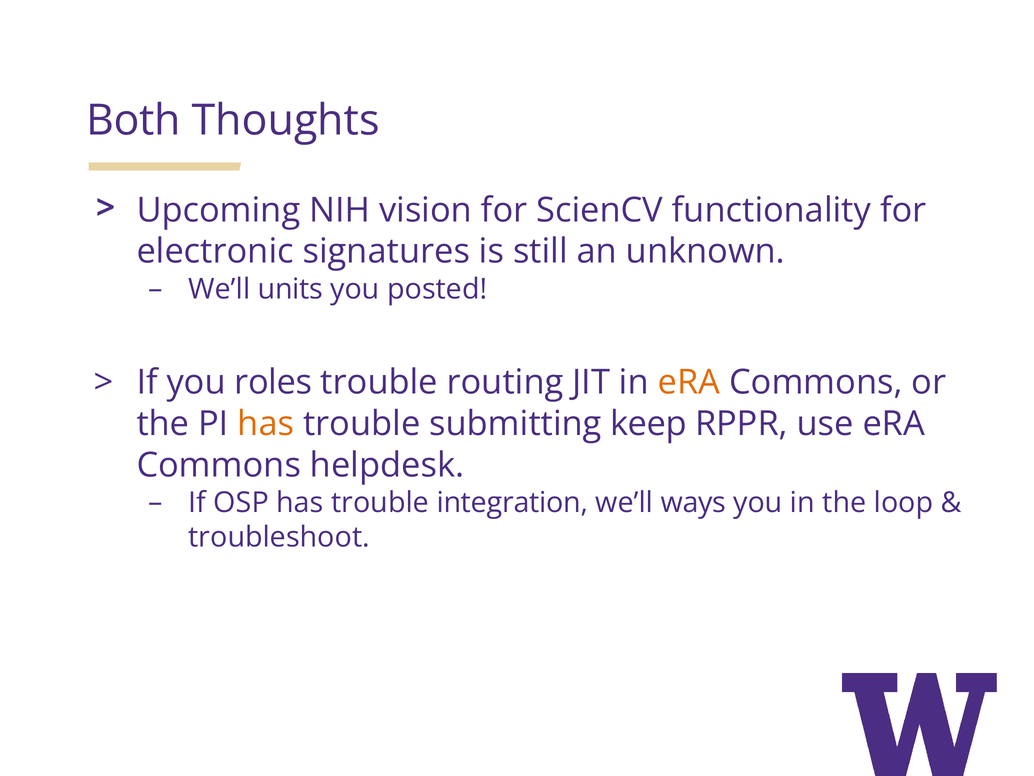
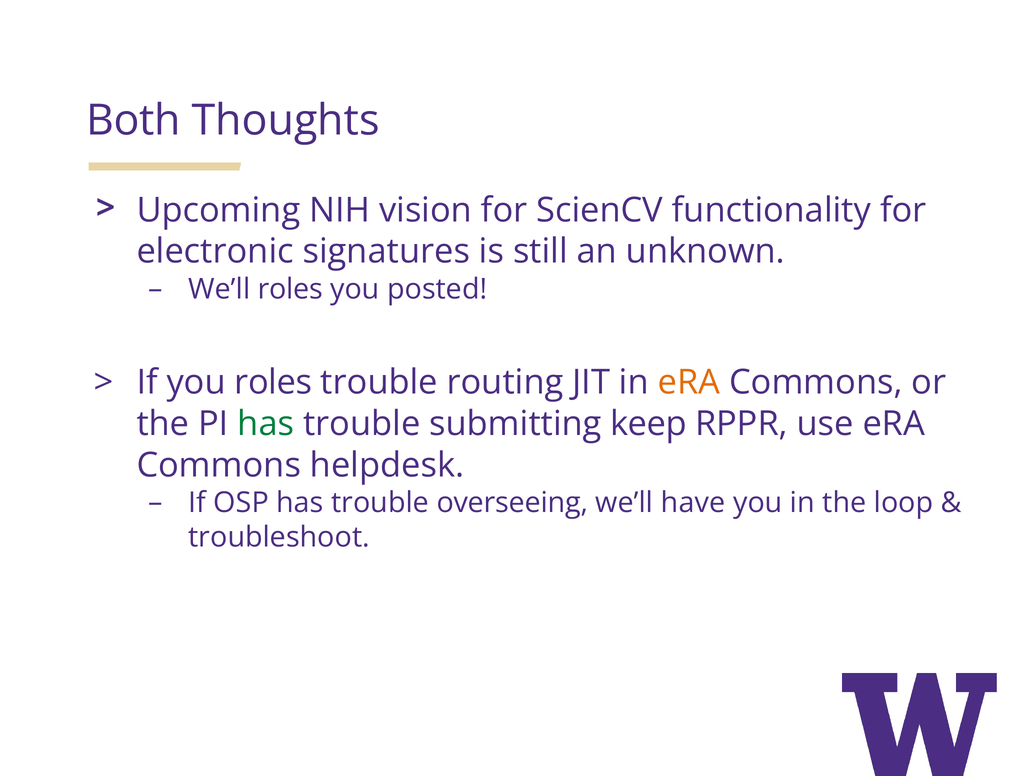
We’ll units: units -> roles (290, 289)
has colour: orange -> green (266, 424)
integration: integration -> overseeing (512, 503)
ways: ways -> have (693, 503)
